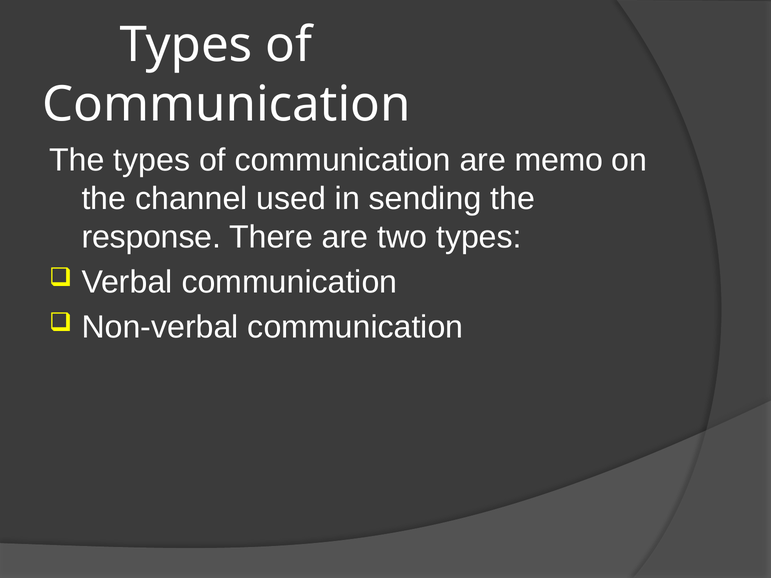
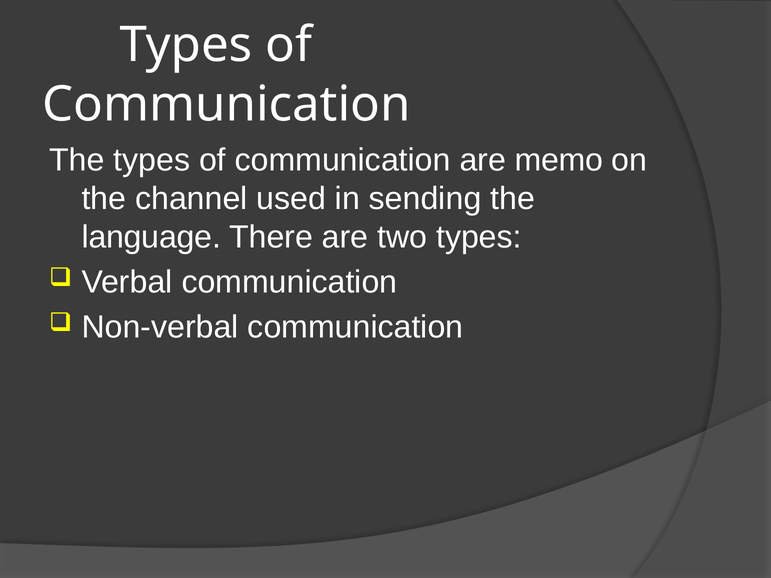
response: response -> language (151, 237)
